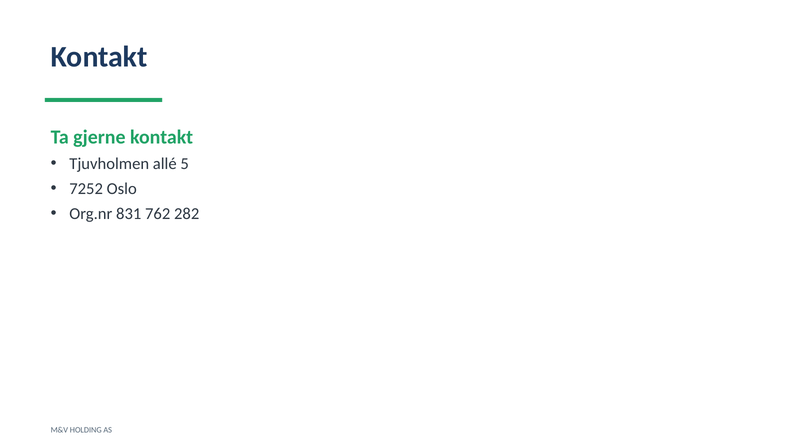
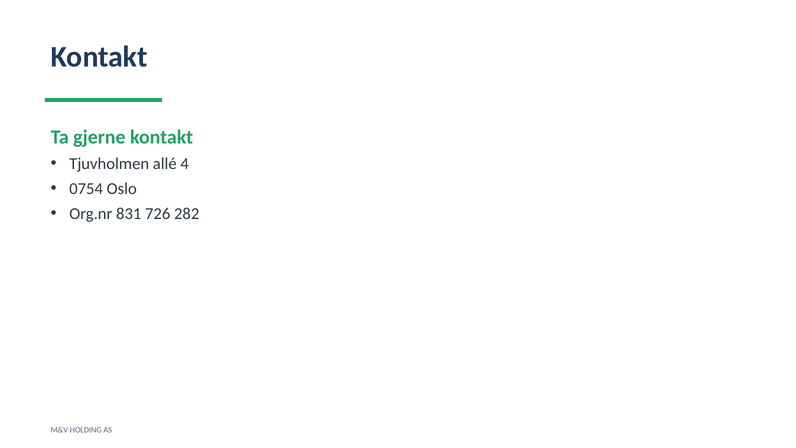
5: 5 -> 4 (185, 164)
7252: 7252 -> 0754 (86, 189)
762: 762 -> 726 (158, 213)
